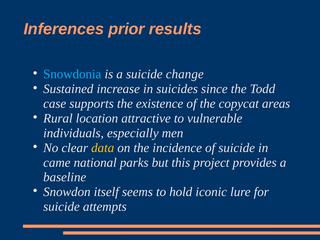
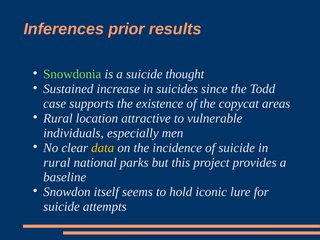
Snowdonia colour: light blue -> light green (72, 74)
change: change -> thought (185, 74)
came: came -> rural (57, 162)
